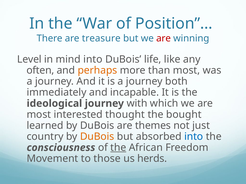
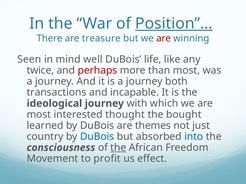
Position”… underline: none -> present (174, 24)
Level: Level -> Seen (29, 59)
mind into: into -> well (93, 59)
often: often -> twice (40, 70)
perhaps colour: orange -> red (97, 70)
immediately: immediately -> transactions (57, 93)
DuBois colour: orange -> blue (97, 137)
those: those -> profit (107, 159)
herds: herds -> effect (152, 159)
